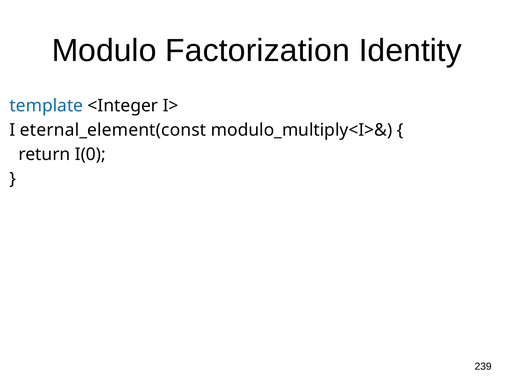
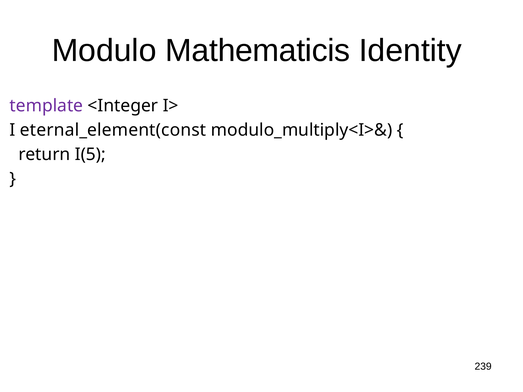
Factorization: Factorization -> Mathematicis (258, 51)
template colour: blue -> purple (46, 106)
I(0: I(0 -> I(5 (90, 155)
